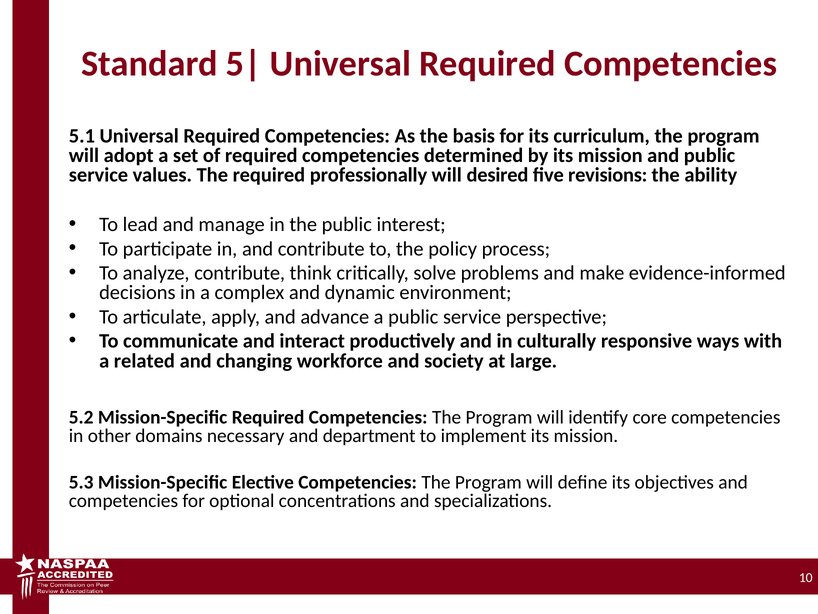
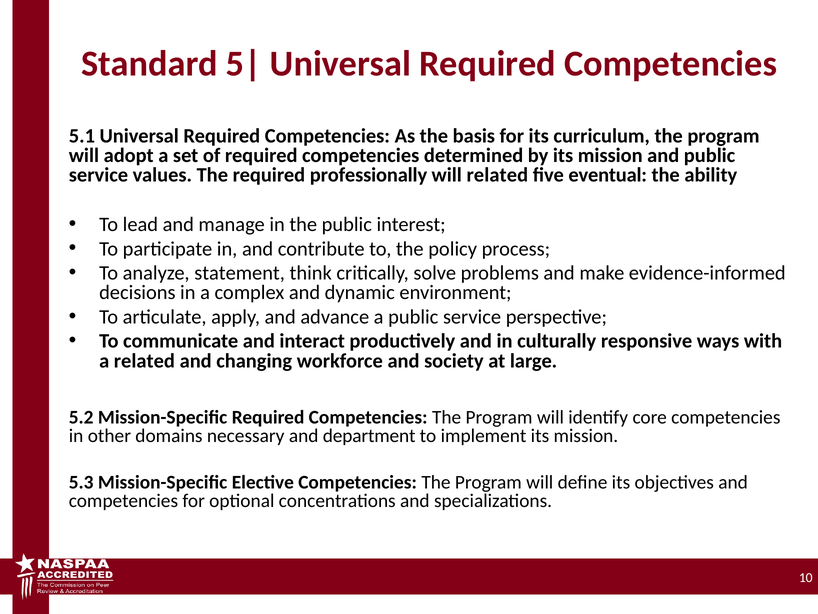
will desired: desired -> related (497, 175)
revisions: revisions -> eventual (608, 175)
analyze contribute: contribute -> statement (240, 273)
